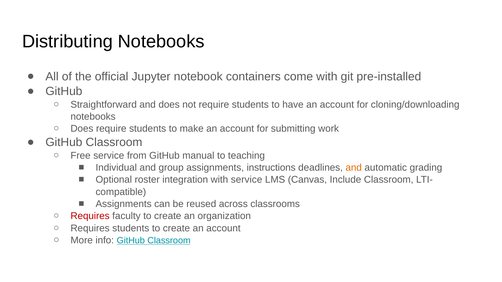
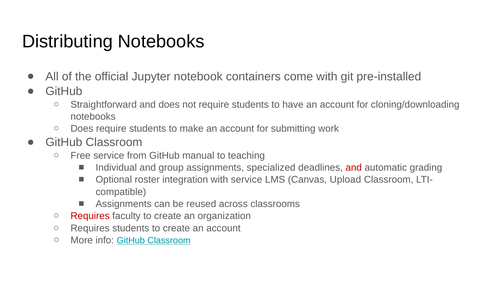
instructions: instructions -> specialized (271, 168)
and colour: orange -> red (354, 168)
Include: Include -> Upload (345, 180)
